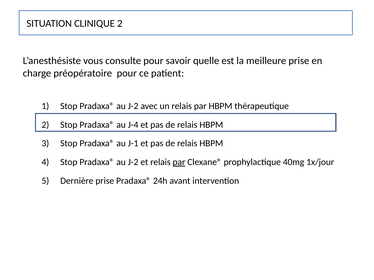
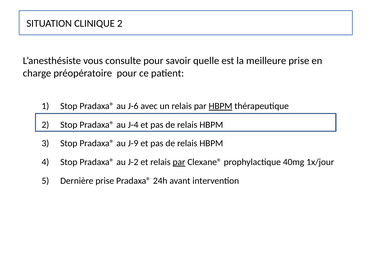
J-2: J-2 -> J-6 (133, 106)
HBPM underline: none -> present (220, 106)
J-1: J-1 -> J-9 (133, 144)
